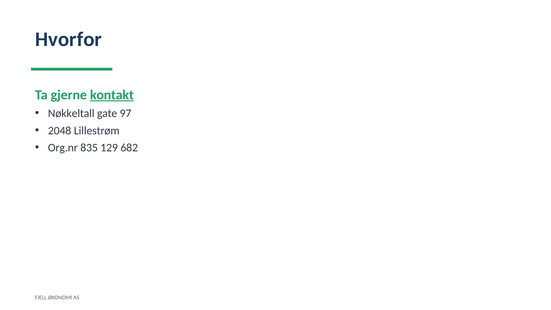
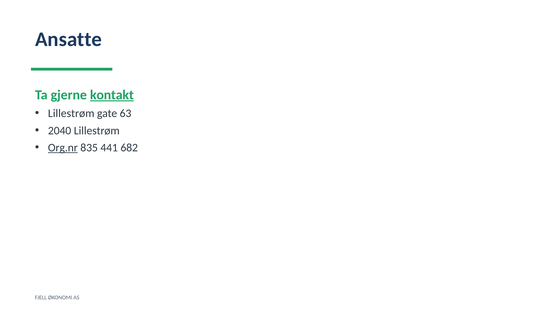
Hvorfor: Hvorfor -> Ansatte (69, 39)
Nøkkeltall: Nøkkeltall -> Lillestrøm (71, 113)
97: 97 -> 63 (126, 113)
2048: 2048 -> 2040 (60, 131)
Org.nr underline: none -> present (63, 148)
129: 129 -> 441 (109, 148)
